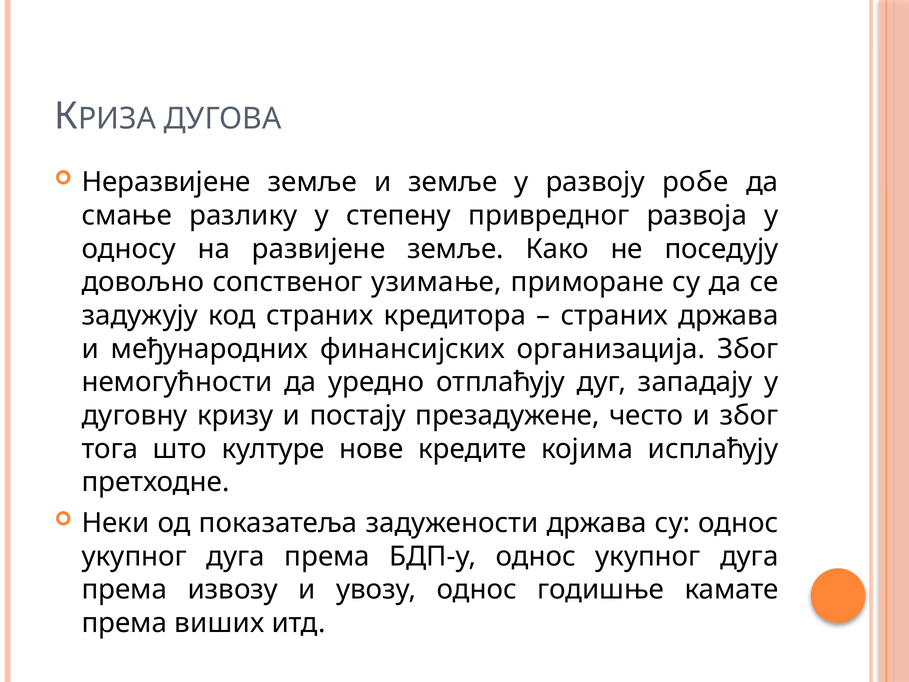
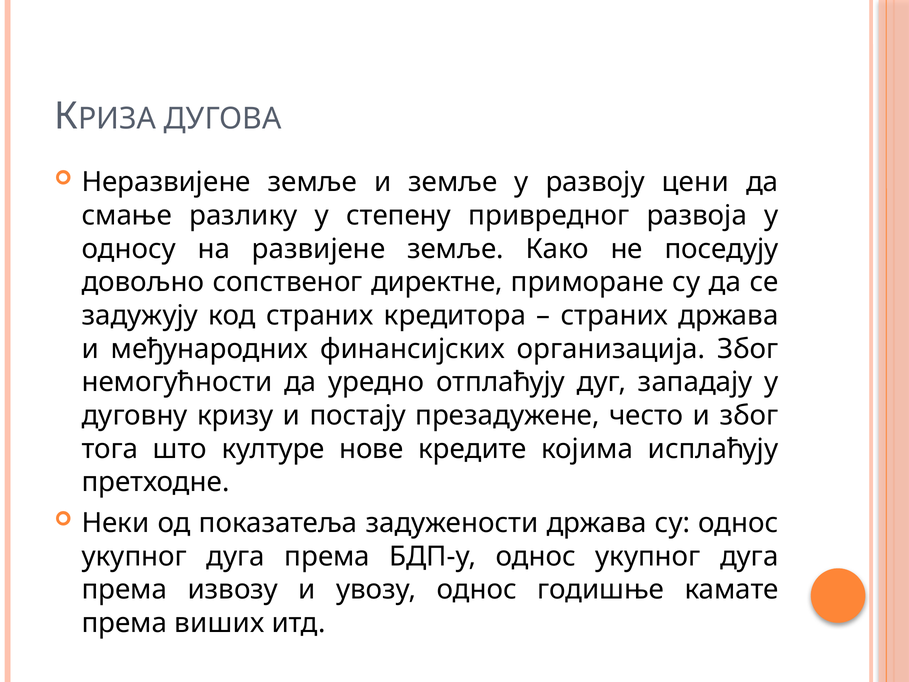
робе: робе -> цени (695, 182)
узимање: узимање -> директне (437, 282)
